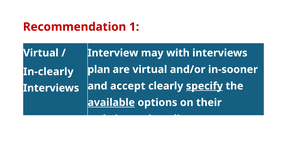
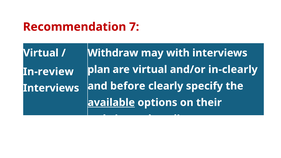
1: 1 -> 7 (134, 27)
Interview: Interview -> Withdraw (113, 53)
in-sooner: in-sooner -> in-clearly (233, 70)
In-clearly: In-clearly -> In-review (48, 72)
accept: accept -> before (128, 86)
specify underline: present -> none (204, 86)
